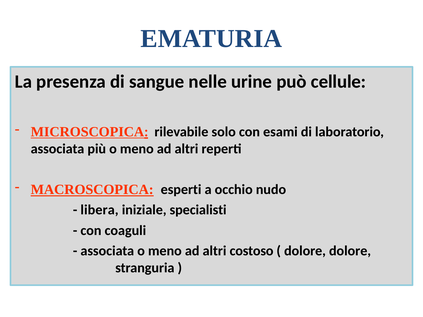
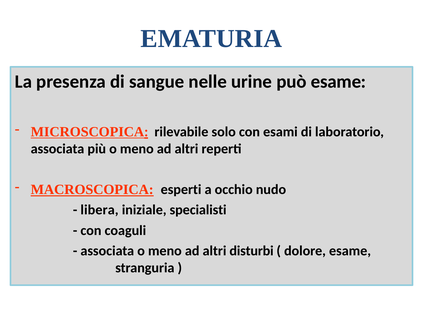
può cellule: cellule -> esame (339, 82)
costoso: costoso -> disturbi (252, 251)
dolore dolore: dolore -> esame (350, 251)
